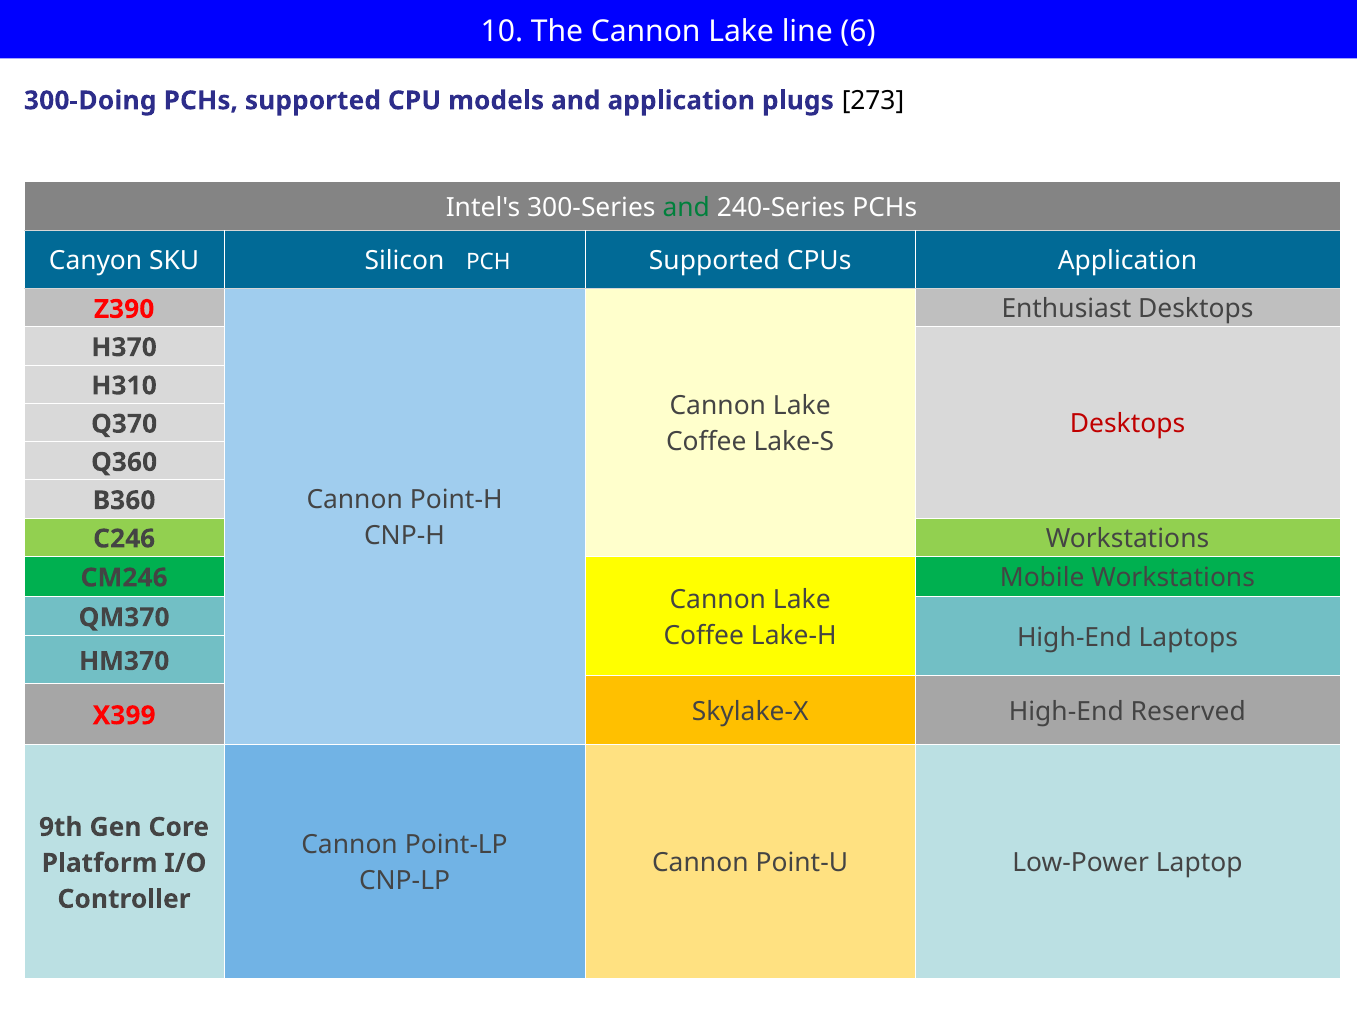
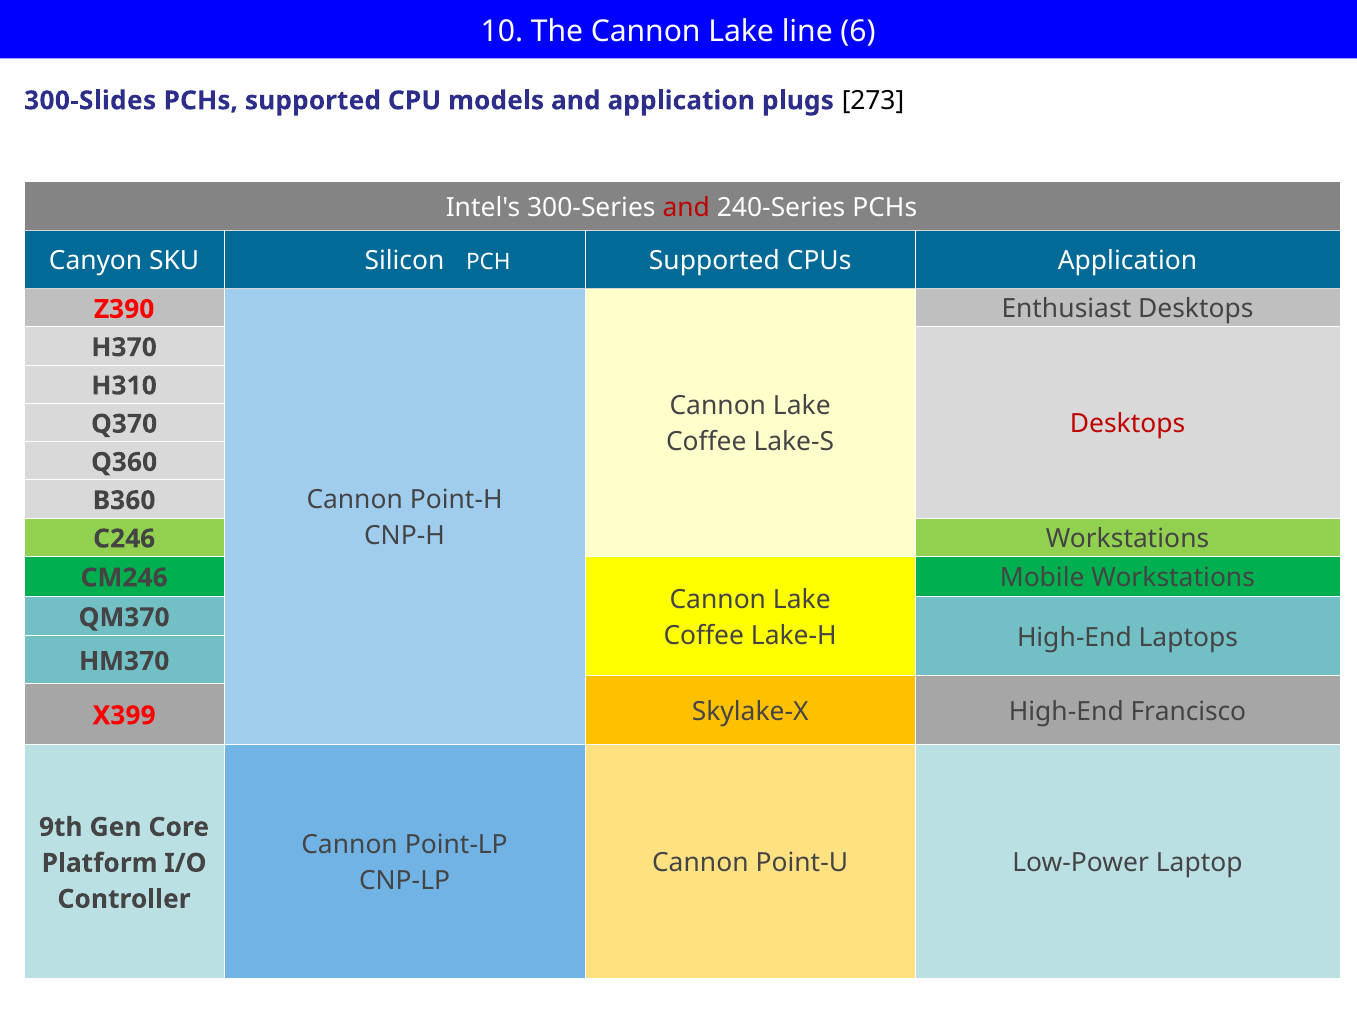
300-Doing: 300-Doing -> 300-Slides (90, 101)
and colour: green -> red (686, 208)
Reserved: Reserved -> Francisco (1188, 711)
